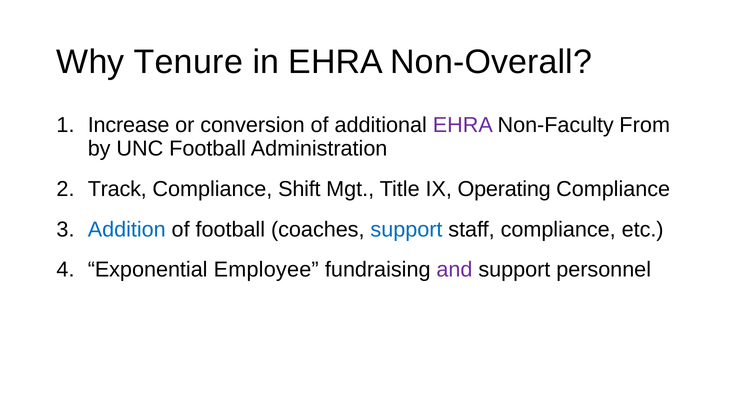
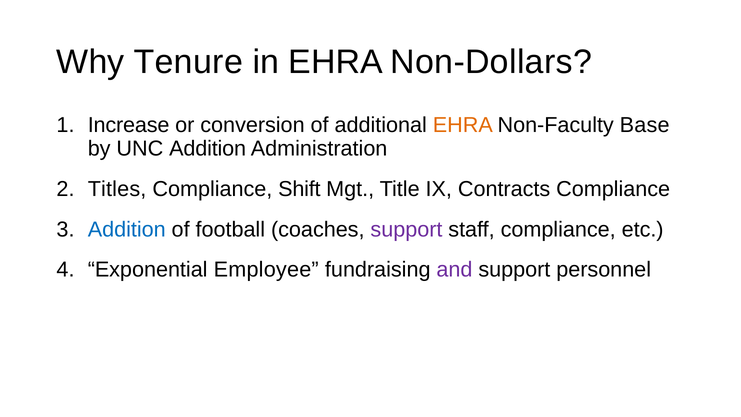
Non-Overall: Non-Overall -> Non-Dollars (491, 62)
EHRA colour: purple -> orange (463, 125)
From: From -> Base (645, 125)
UNC Football: Football -> Addition (208, 149)
Track: Track -> Titles (117, 189)
Operating: Operating -> Contracts (504, 189)
support colour: blue -> purple (406, 229)
